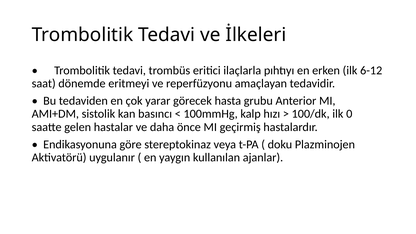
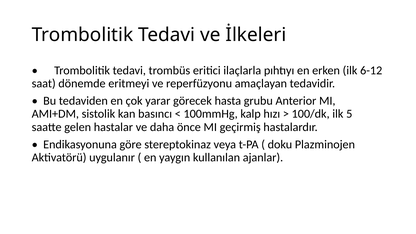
0: 0 -> 5 (349, 114)
